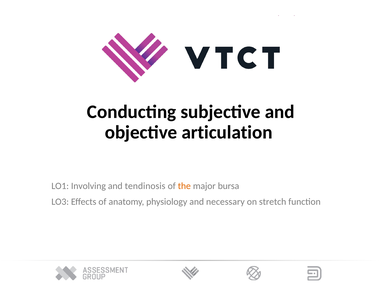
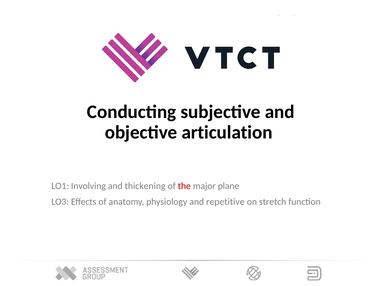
tendinosis: tendinosis -> thickening (145, 186)
the colour: orange -> red (184, 186)
bursa: bursa -> plane (229, 186)
necessary: necessary -> repetitive (225, 201)
